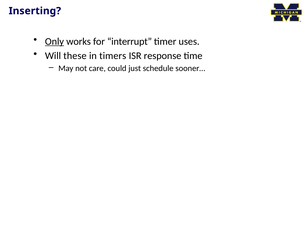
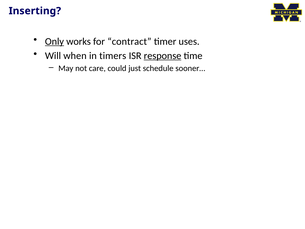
interrupt: interrupt -> contract (129, 41)
these: these -> when (75, 56)
response underline: none -> present (163, 56)
